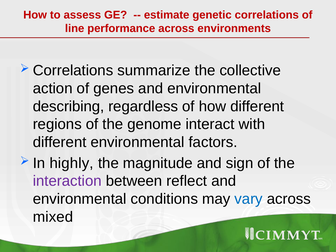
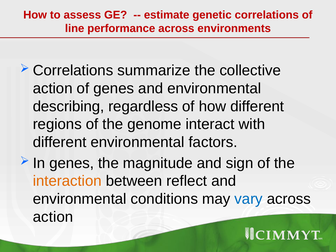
In highly: highly -> genes (72, 163)
interaction colour: purple -> orange (67, 181)
mixed: mixed -> action (53, 217)
